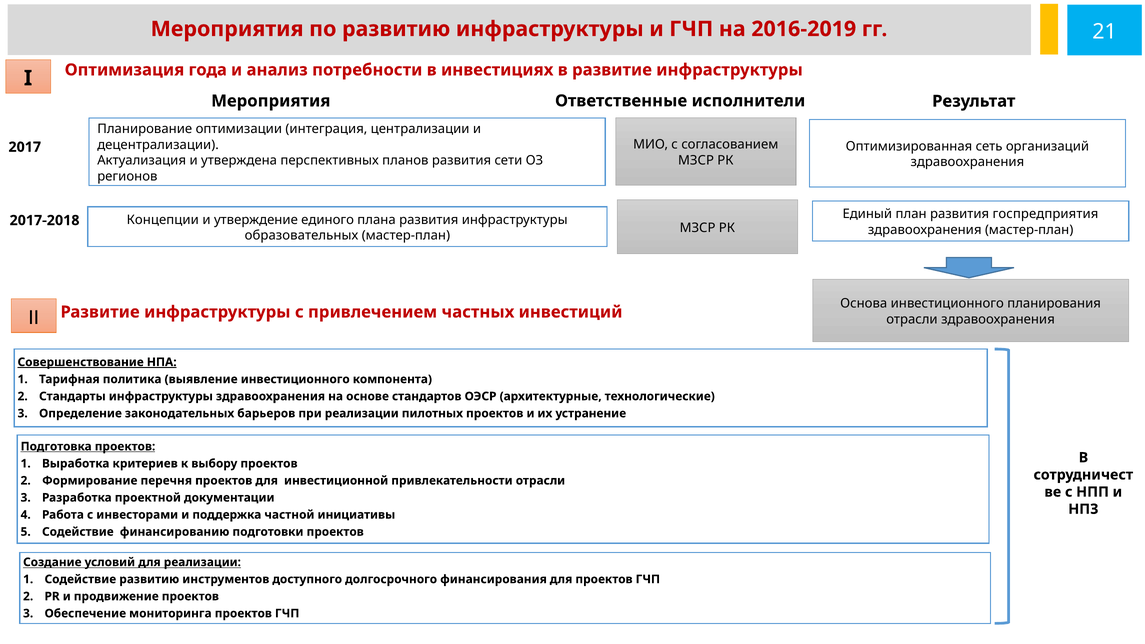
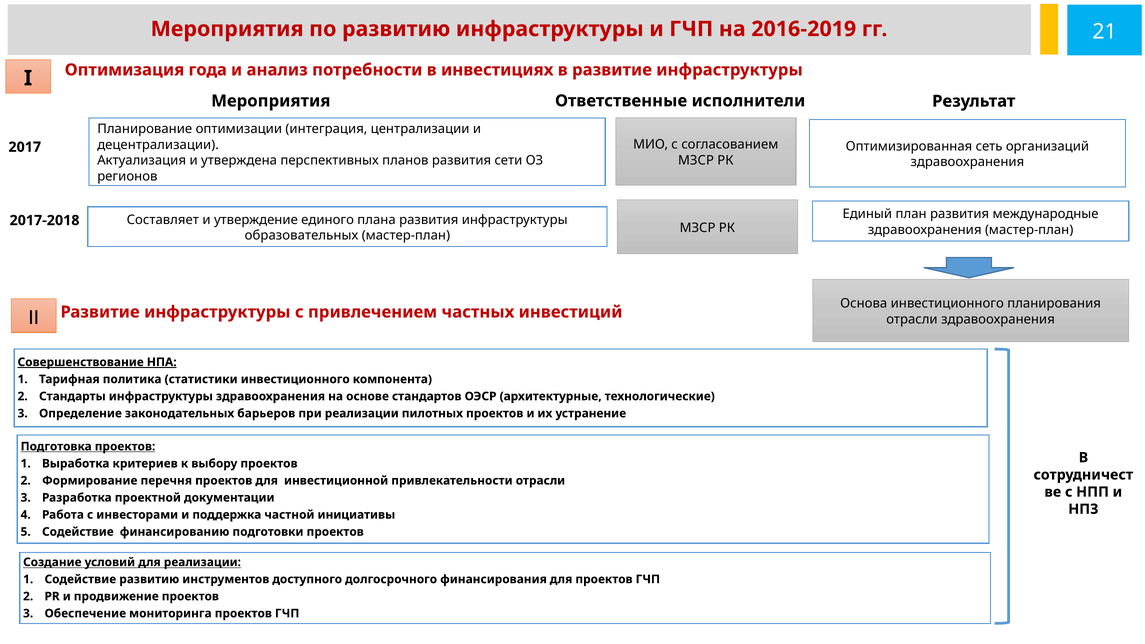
госпредприятия: госпредприятия -> международные (1046, 214)
Концепции: Концепции -> Составляет (163, 220)
выявление: выявление -> статистики (201, 379)
